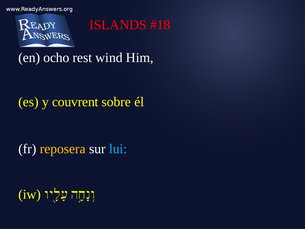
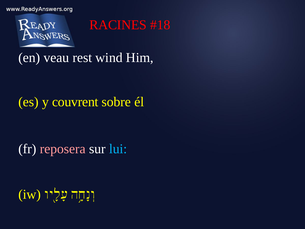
ISLANDS: ISLANDS -> RACINES (118, 25)
ocho: ocho -> veau (56, 58)
reposera colour: yellow -> pink (63, 149)
